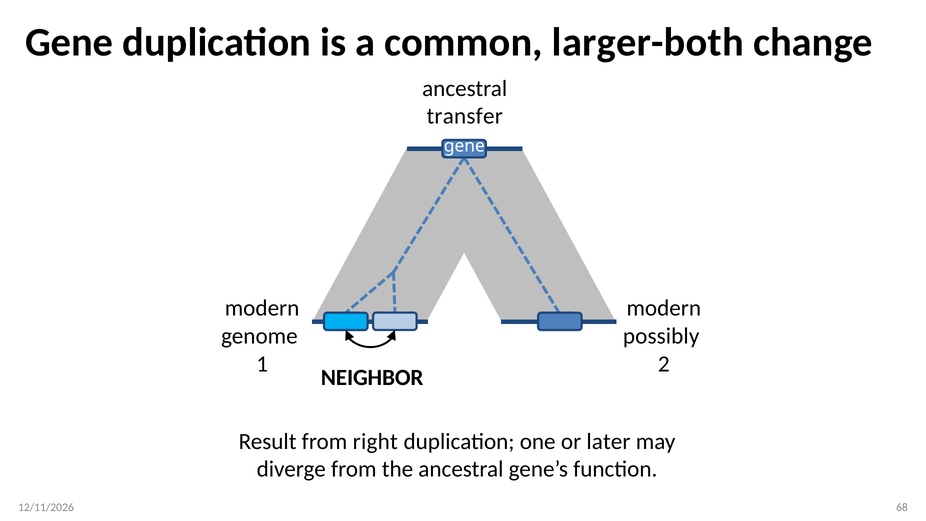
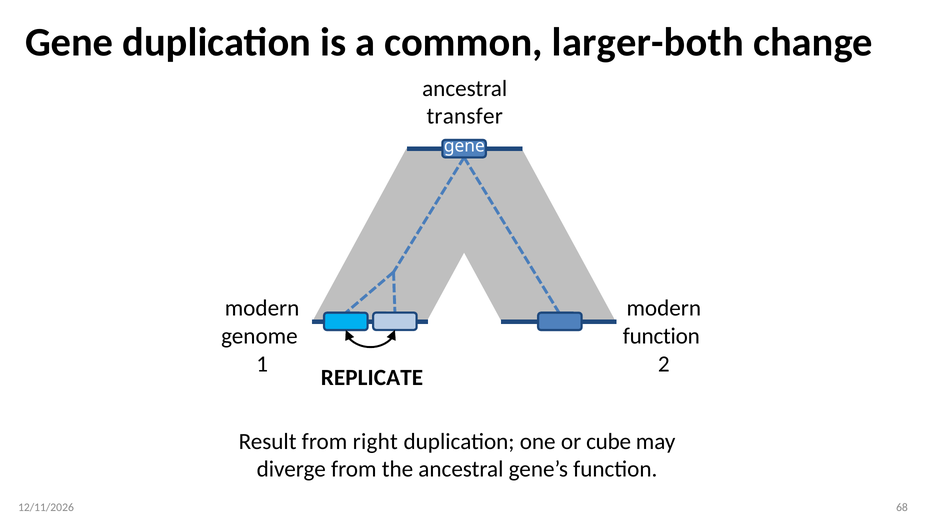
possibly: possibly -> function (661, 336)
NEIGHBOR: NEIGHBOR -> REPLICATE (372, 378)
later: later -> cube (609, 441)
